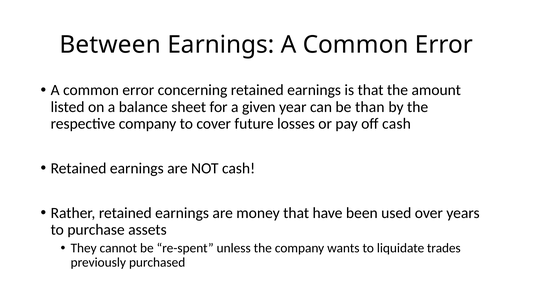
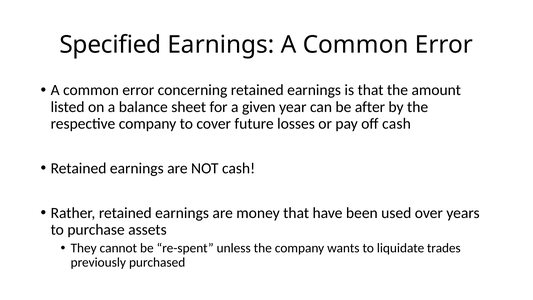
Between: Between -> Specified (110, 45)
than: than -> after (370, 107)
